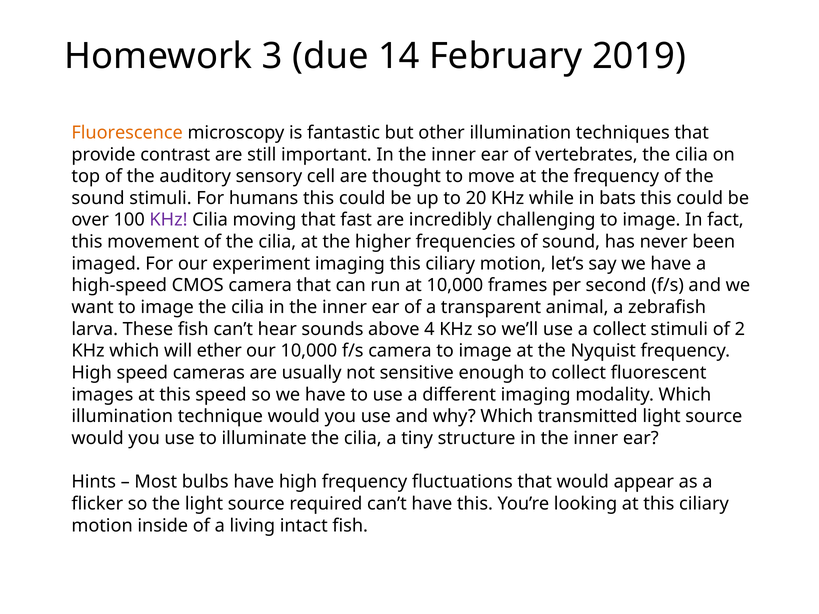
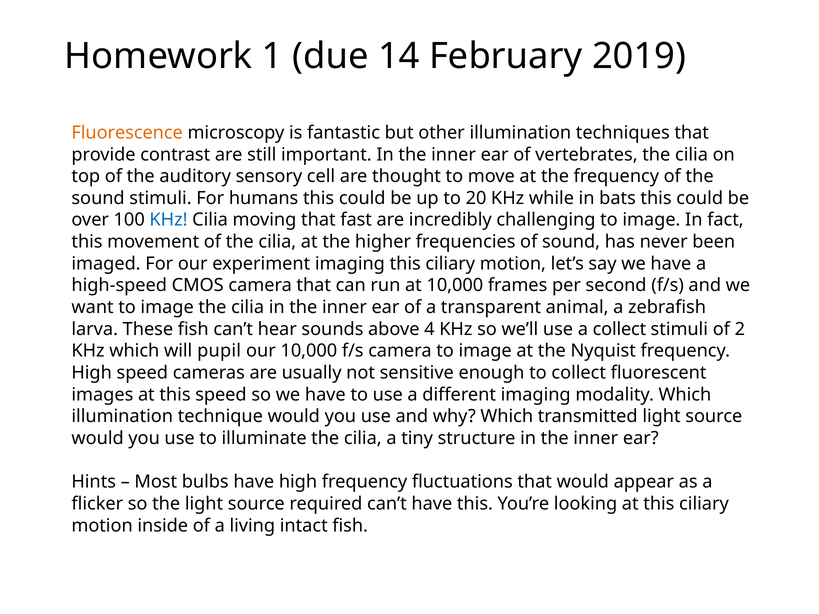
3: 3 -> 1 (272, 56)
KHz colour: purple -> blue (169, 220)
ether: ether -> pupil (219, 351)
